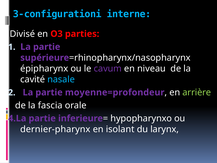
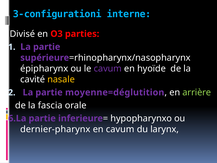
niveau: niveau -> hyoïde (151, 68)
nasale colour: light blue -> yellow (61, 79)
moyenne=profondeur: moyenne=profondeur -> moyenne=déglutition (115, 92)
4.La: 4.La -> 6.La (17, 118)
en isolant: isolant -> cavum (120, 129)
